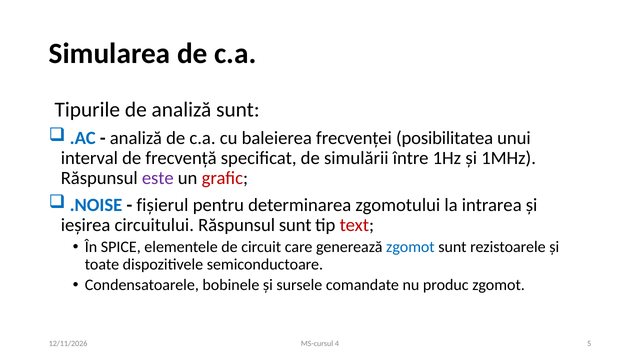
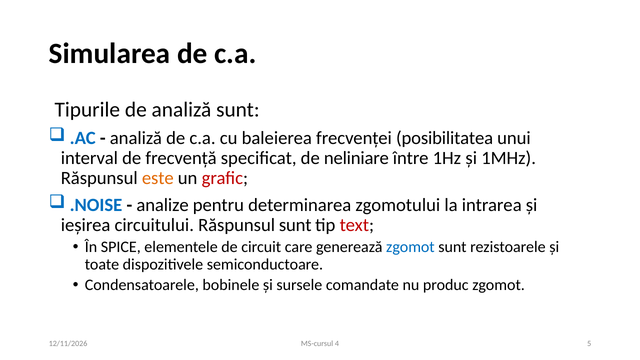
simulării: simulării -> neliniare (356, 158)
este colour: purple -> orange (158, 178)
fișierul: fișierul -> analize (163, 205)
